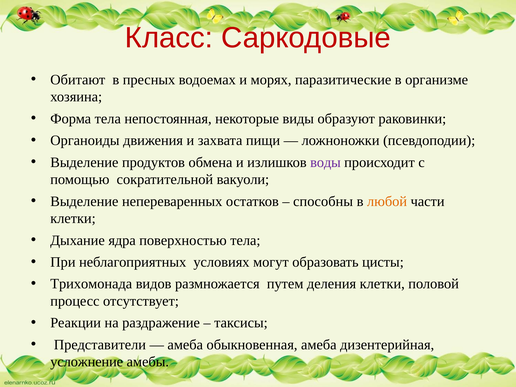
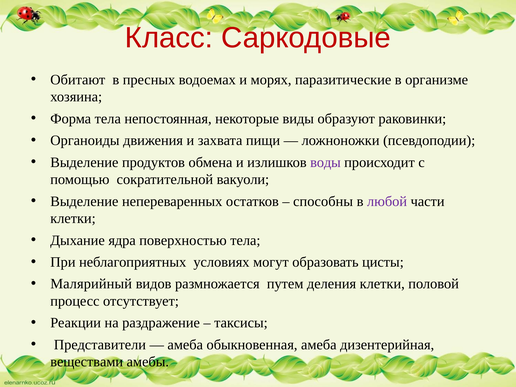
любой colour: orange -> purple (387, 201)
Трихомонада: Трихомонада -> Малярийный (91, 284)
усложнение: усложнение -> веществами (87, 362)
